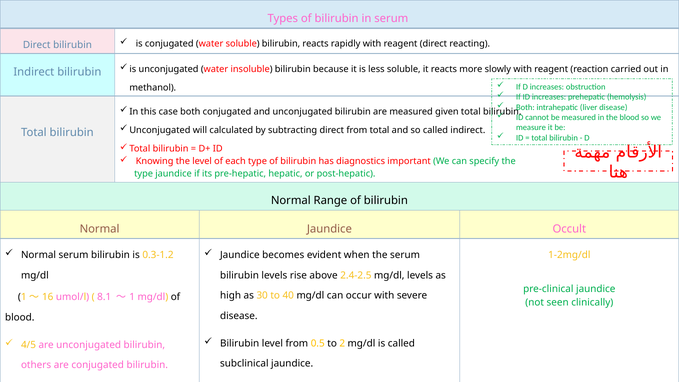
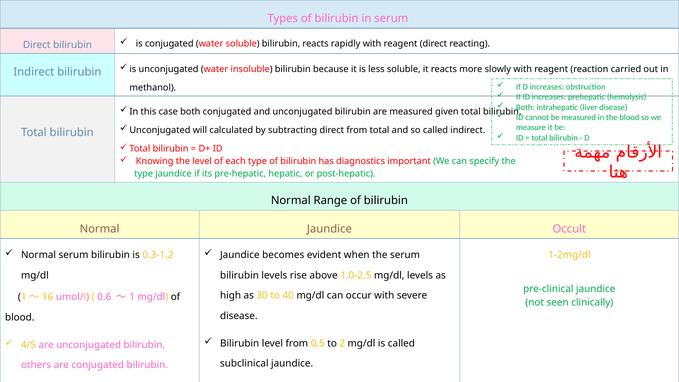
2.4-2.5: 2.4-2.5 -> 1.0-2.5 (356, 275)
8.1: 8.1 -> 0.6 (104, 297)
